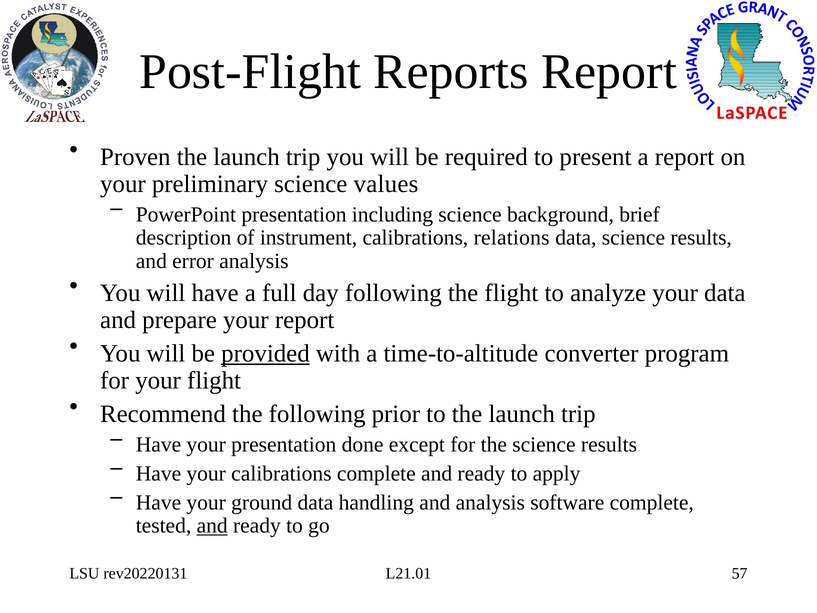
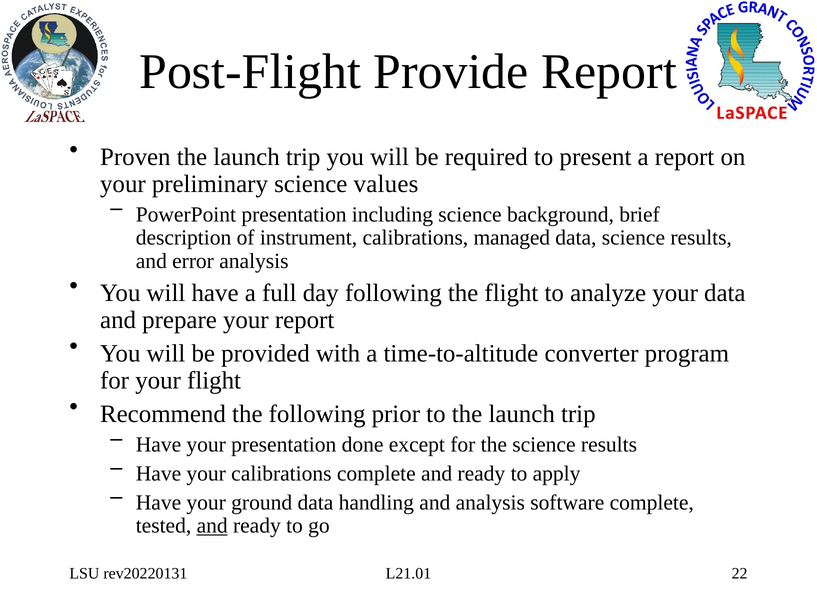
Reports: Reports -> Provide (451, 72)
relations: relations -> managed (512, 238)
provided underline: present -> none (265, 353)
57: 57 -> 22 (740, 573)
